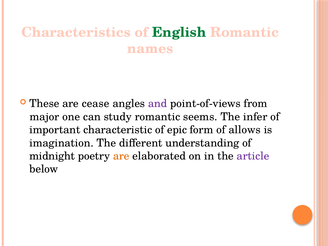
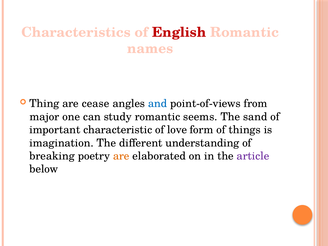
English colour: green -> red (179, 32)
These: These -> Thing (44, 104)
and colour: purple -> blue (158, 104)
infer: infer -> sand (255, 117)
epic: epic -> love (177, 130)
allows: allows -> things (245, 130)
midnight: midnight -> breaking (52, 156)
